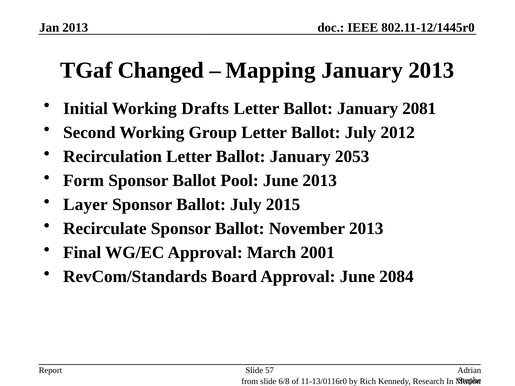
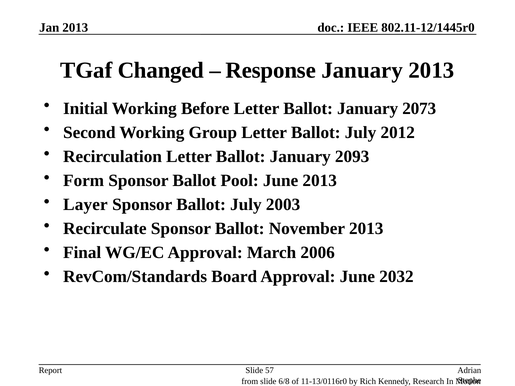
Mapping: Mapping -> Response (271, 70)
Drafts: Drafts -> Before (205, 109)
2081: 2081 -> 2073 (419, 109)
2053: 2053 -> 2093 (352, 157)
2015: 2015 -> 2003 (283, 205)
2001: 2001 -> 2006 (318, 253)
2084: 2084 -> 2032 (396, 277)
